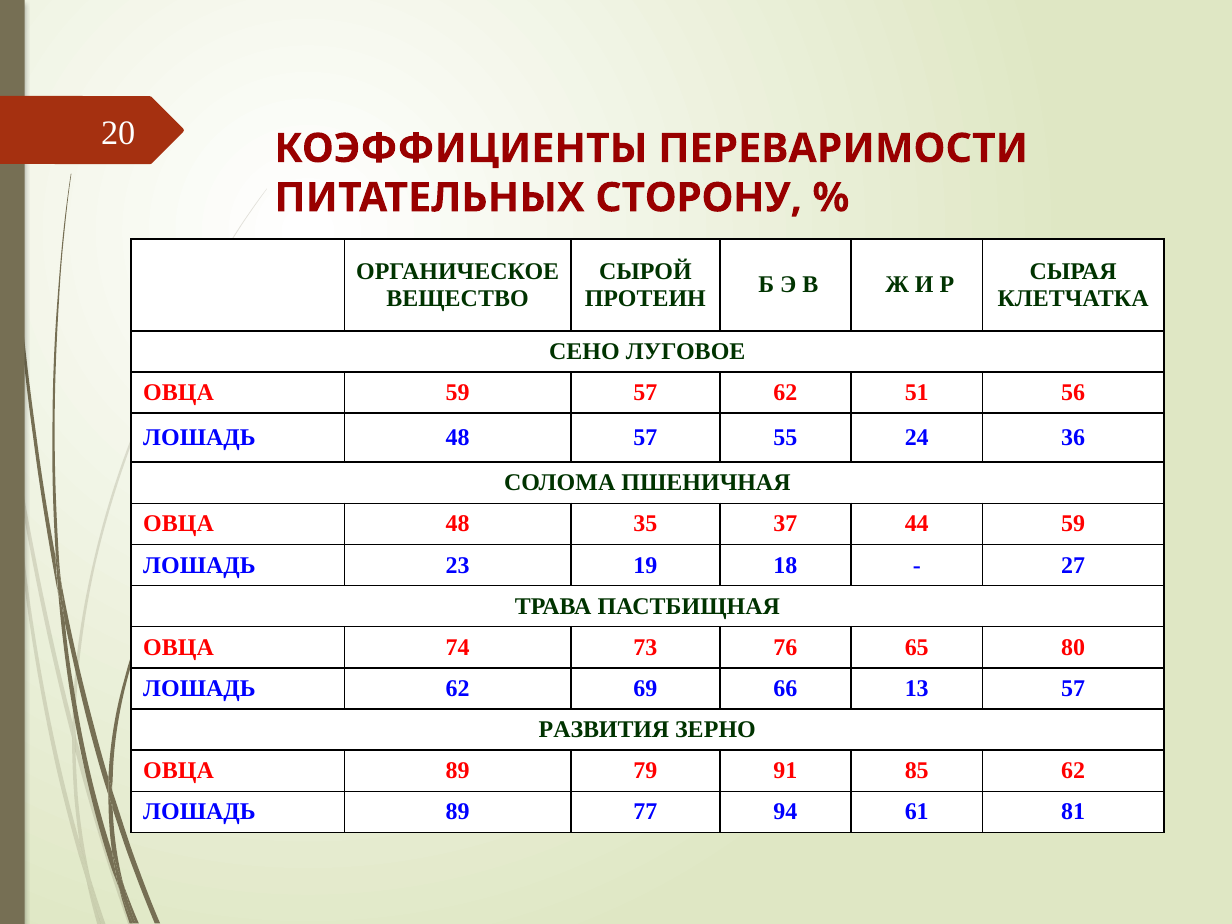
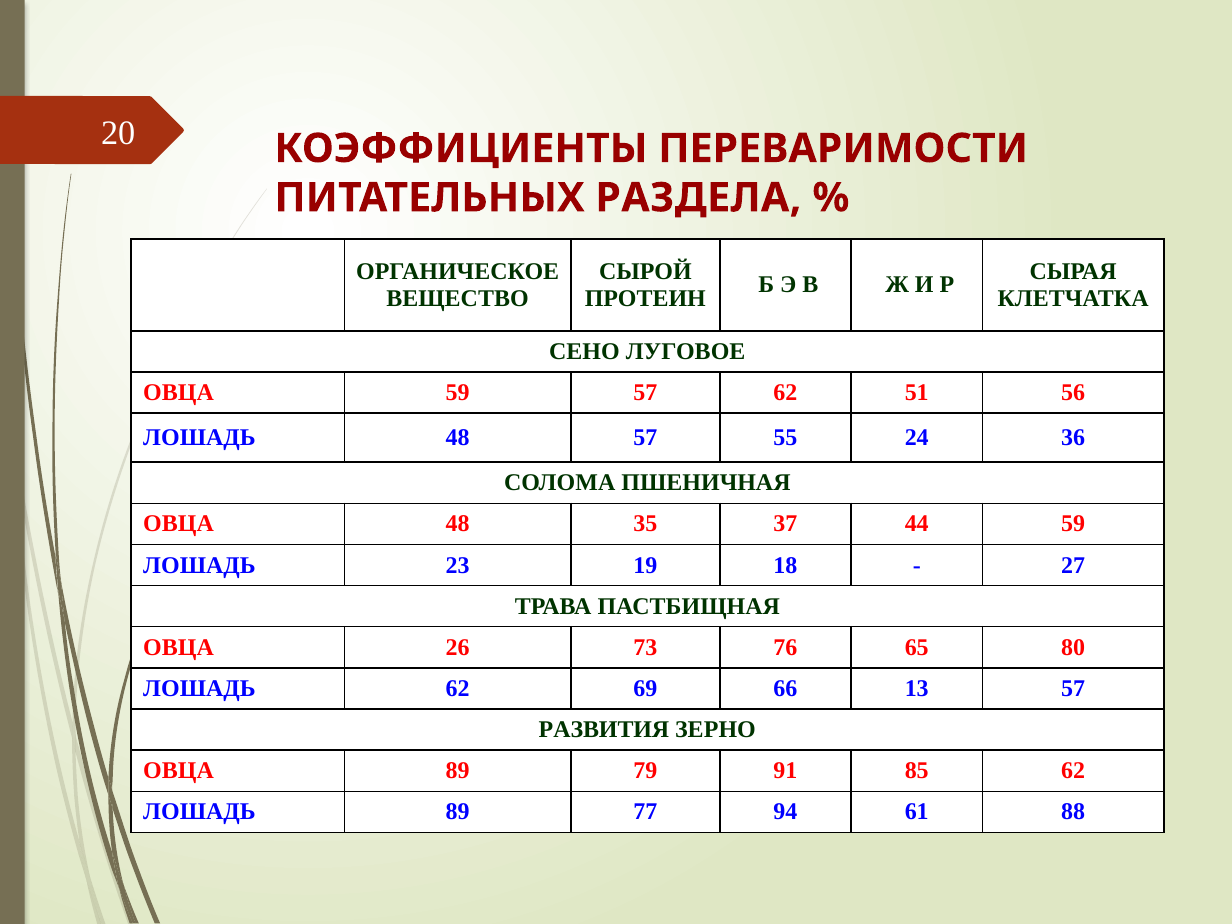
СТОРОНУ: СТОРОНУ -> РАЗДЕЛА (698, 198)
74: 74 -> 26 (458, 647)
81: 81 -> 88 (1073, 812)
